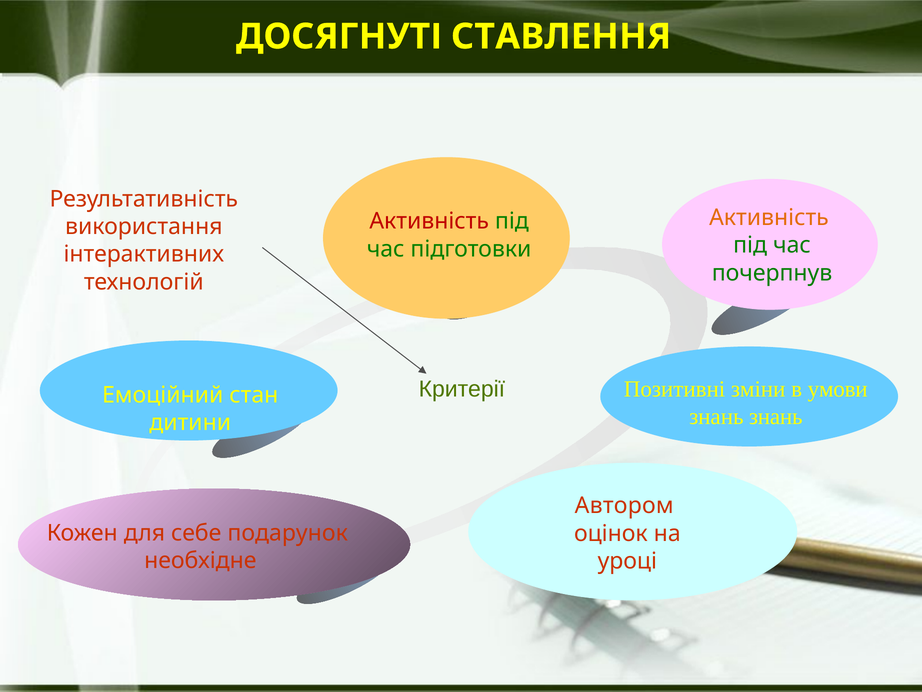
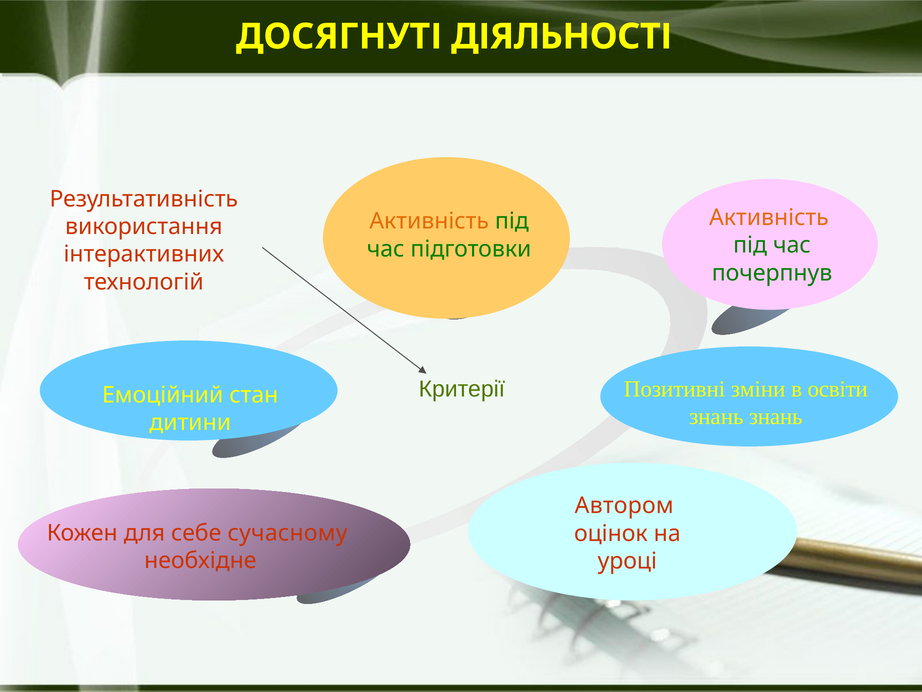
СТАВЛЕННЯ: СТАВЛЕННЯ -> ДІЯЛЬНОСТІ (561, 37)
Активність colour: red -> orange (429, 221)
умови: умови -> освіти (838, 389)
подарунок: подарунок -> сучасному (288, 533)
